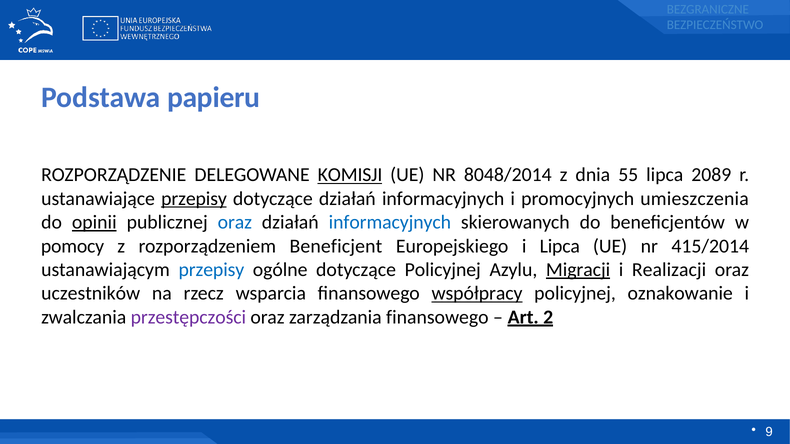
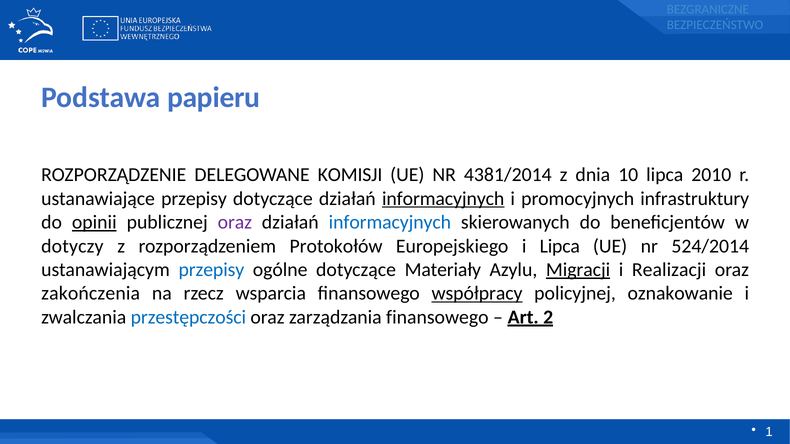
KOMISJI underline: present -> none (350, 175)
8048/2014: 8048/2014 -> 4381/2014 (508, 175)
55: 55 -> 10 (628, 175)
2089: 2089 -> 2010 (711, 175)
przepisy underline: present -> none (194, 199)
informacyjnych underline: none -> present (443, 199)
umieszczenia: umieszczenia -> infrastruktury (695, 199)
oraz colour: blue -> purple (235, 223)
pomocy: pomocy -> dotyczy (72, 246)
Beneficjent: Beneficjent -> Protokołów (336, 246)
415/2014: 415/2014 -> 524/2014 (710, 246)
dotyczące Policyjnej: Policyjnej -> Materiały (443, 270)
uczestników: uczestników -> zakończenia (91, 294)
przestępczości colour: purple -> blue (188, 317)
9: 9 -> 1 (769, 432)
